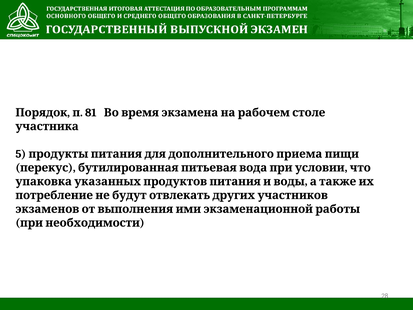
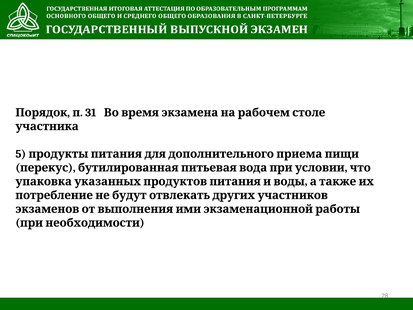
81: 81 -> 31 (91, 112)
